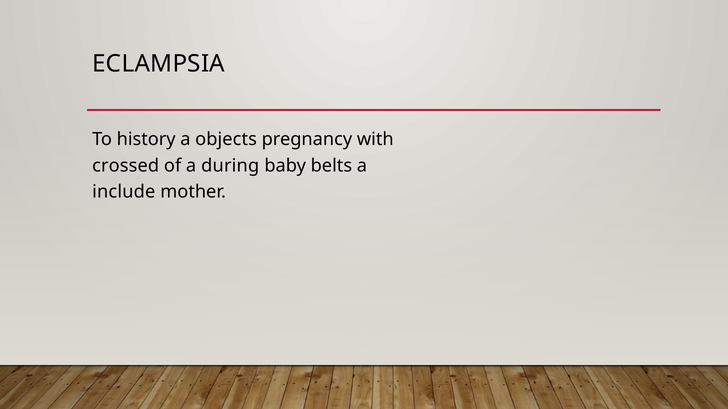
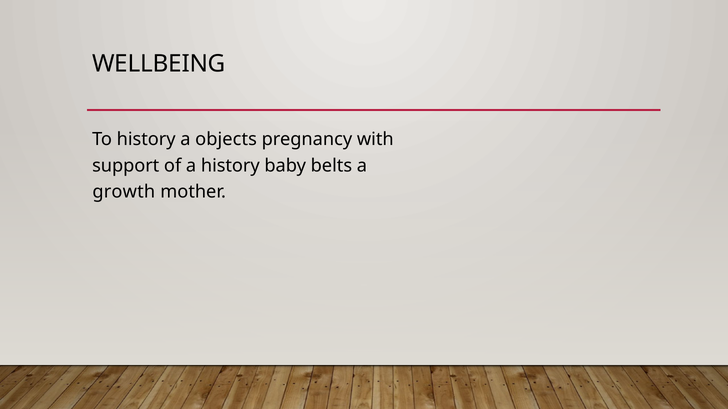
ECLAMPSIA: ECLAMPSIA -> WELLBEING (159, 64)
crossed: crossed -> support (126, 166)
a during: during -> history (230, 166)
include: include -> growth (124, 192)
